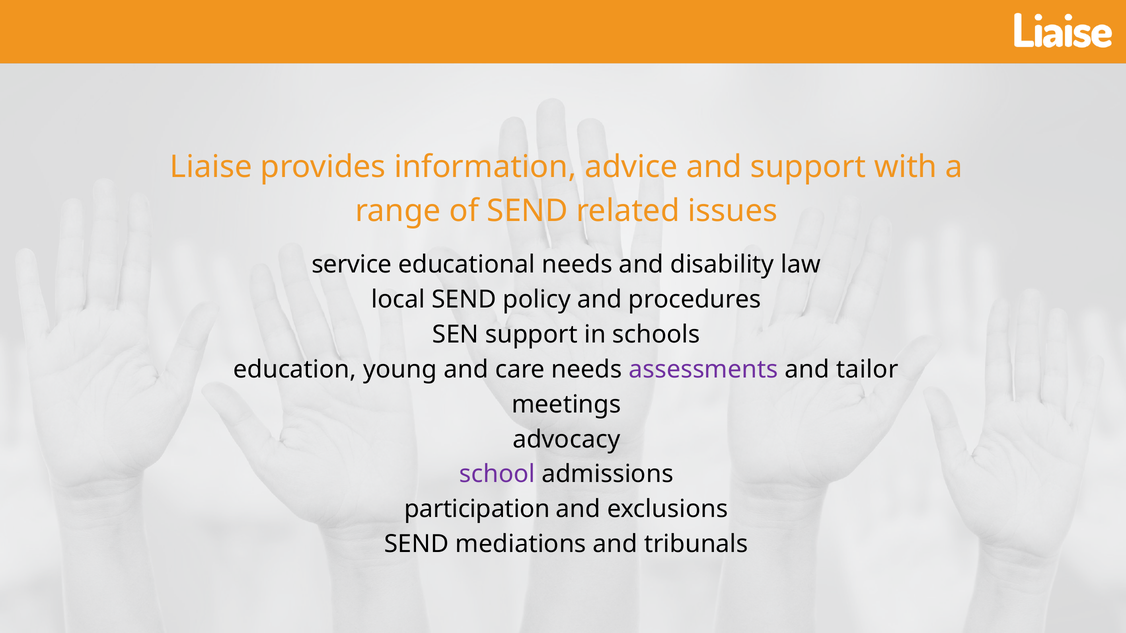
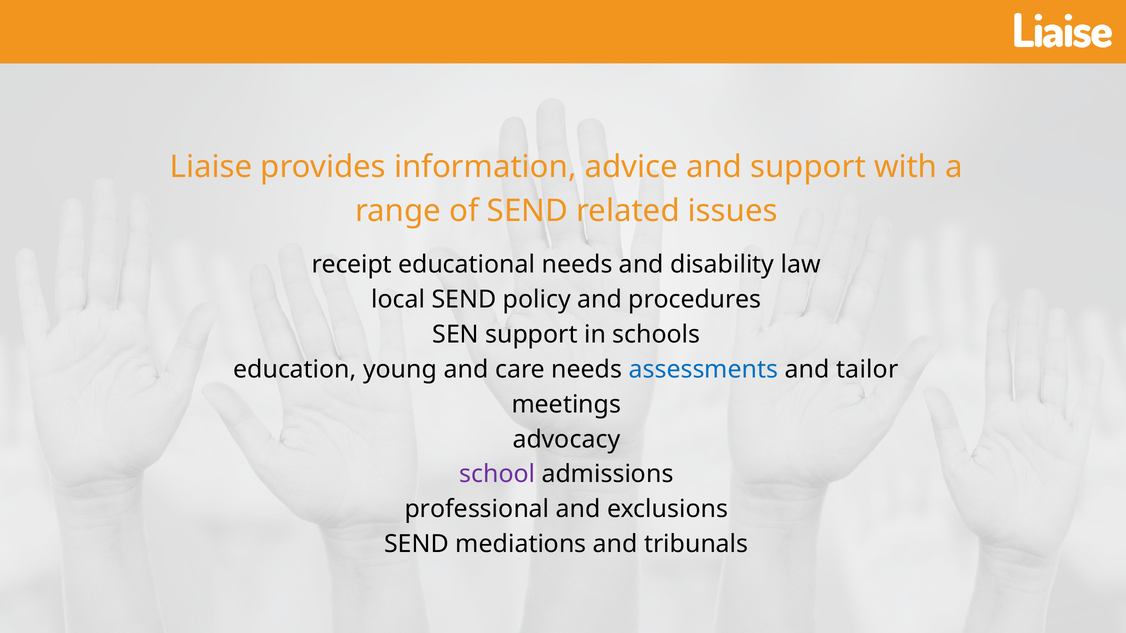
service: service -> receipt (352, 265)
assessments colour: purple -> blue (703, 370)
participation: participation -> professional (477, 510)
